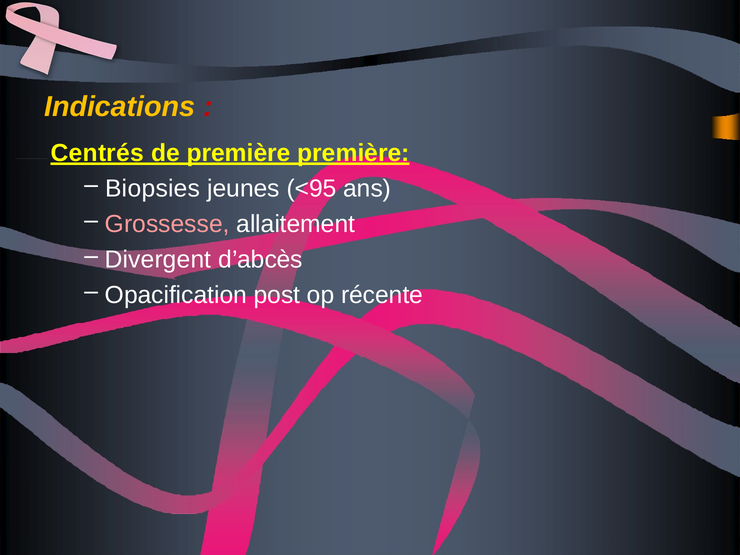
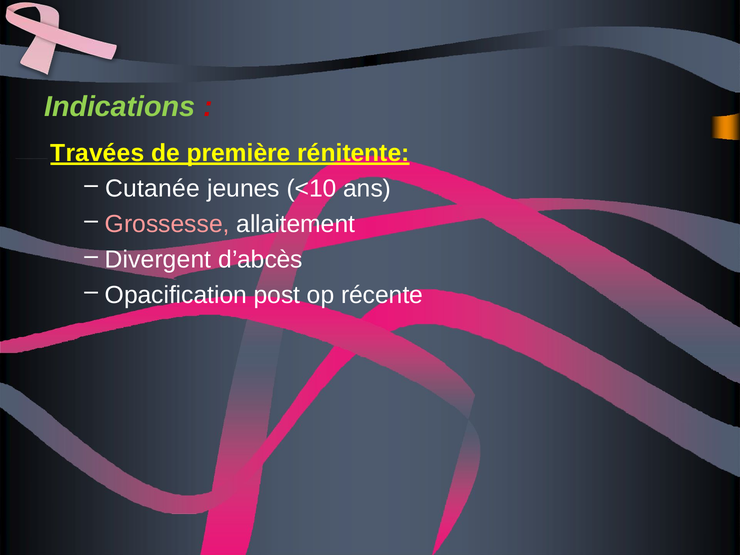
Indications colour: yellow -> light green (120, 107)
Centrés: Centrés -> Travées (97, 153)
première première: première -> rénitente (353, 153)
Biopsies: Biopsies -> Cutanée (153, 188)
<95: <95 -> <10 (312, 188)
